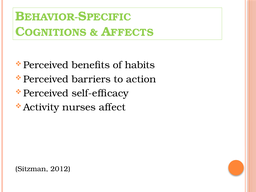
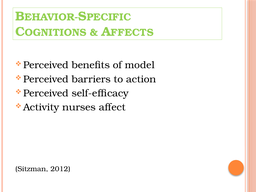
habits: habits -> model (140, 65)
